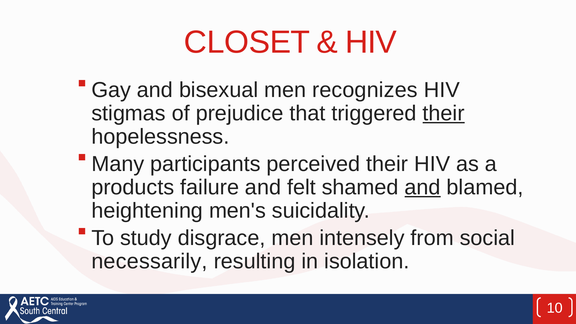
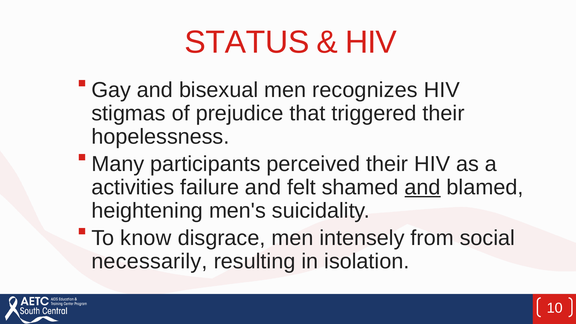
CLOSET: CLOSET -> STATUS (247, 42)
their underline: present -> none (444, 113)
products: products -> activities (133, 187)
study: study -> know (146, 238)
